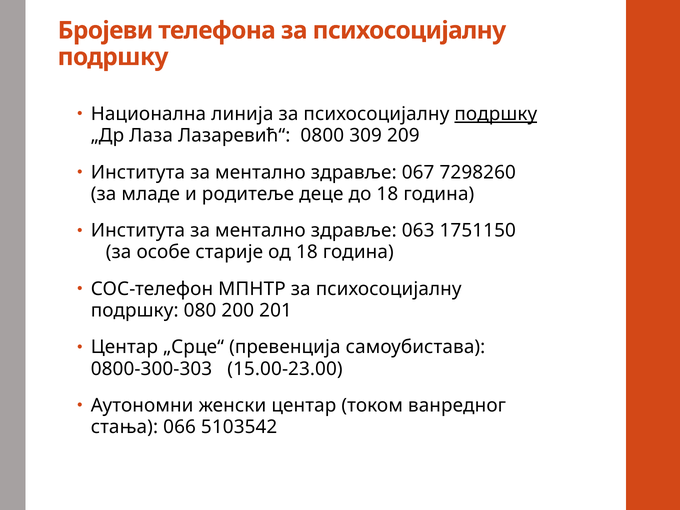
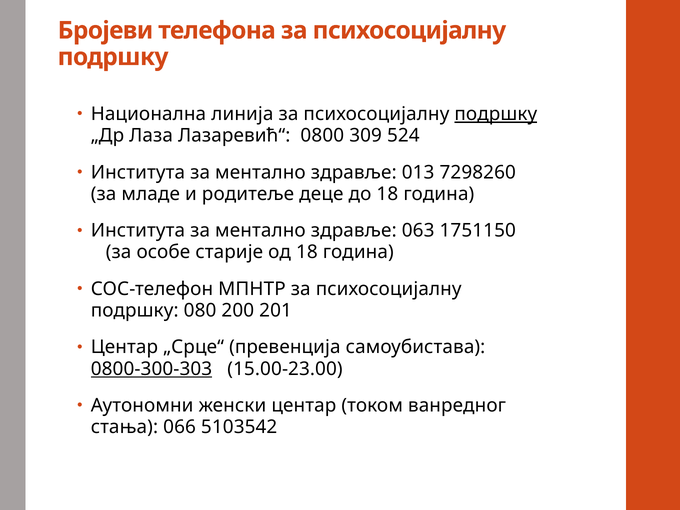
209: 209 -> 524 (403, 136)
067: 067 -> 013 (418, 172)
0800-300-303 underline: none -> present (151, 369)
